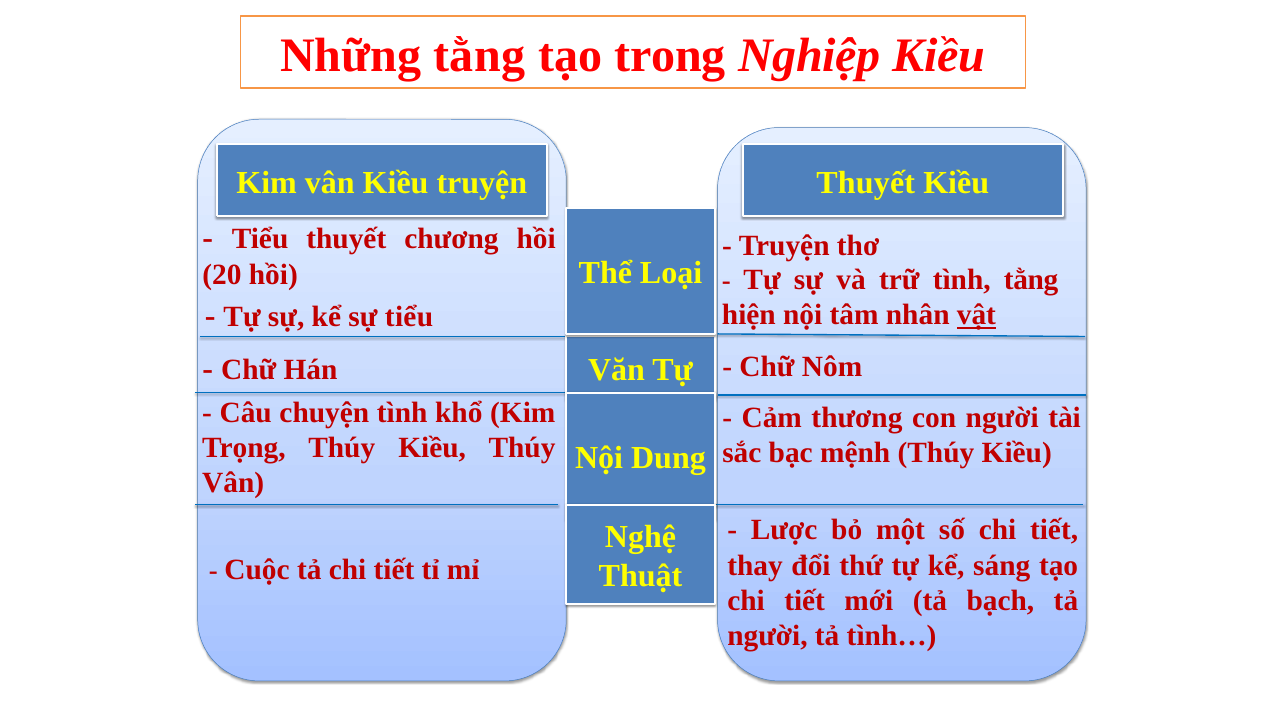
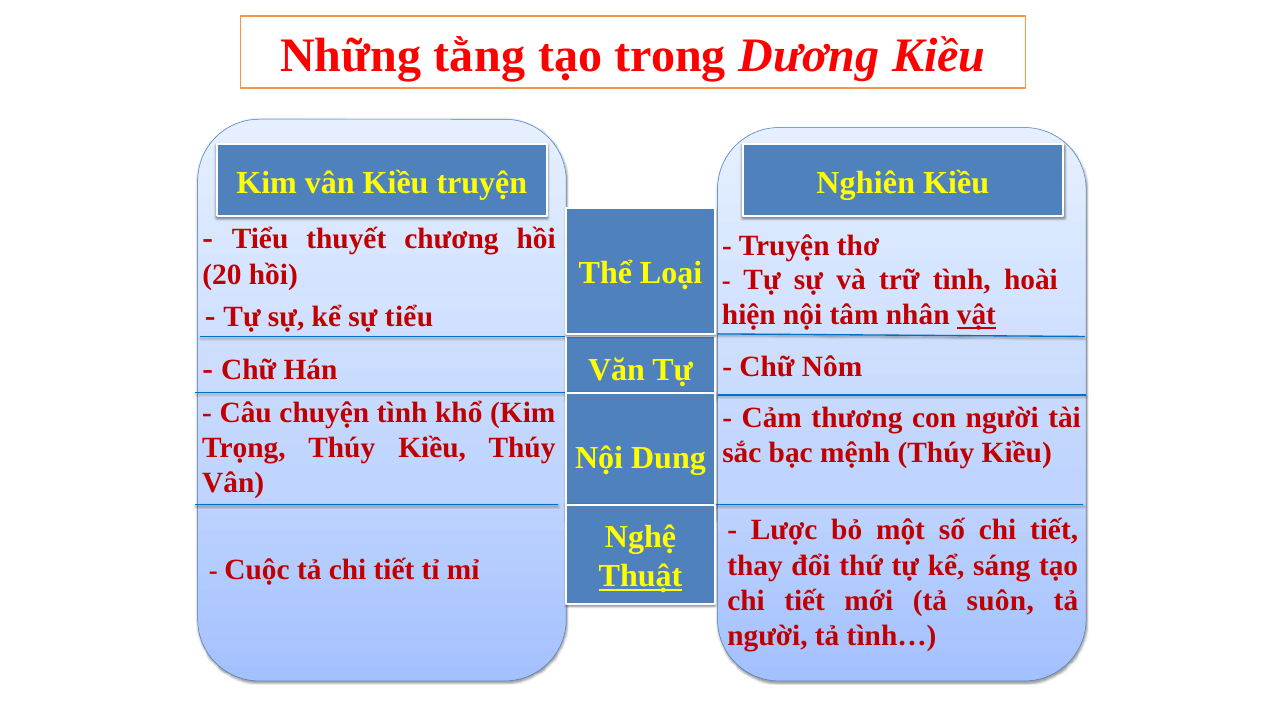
Nghiệp: Nghiệp -> Dương (809, 55)
Thuyết: Thuyết -> Nghiên (866, 183)
tình tằng: tằng -> hoài (1031, 280)
Thuật underline: none -> present (641, 576)
bạch: bạch -> suôn (1000, 601)
